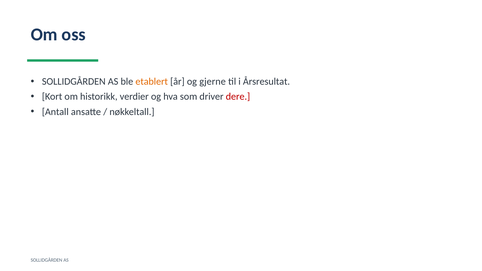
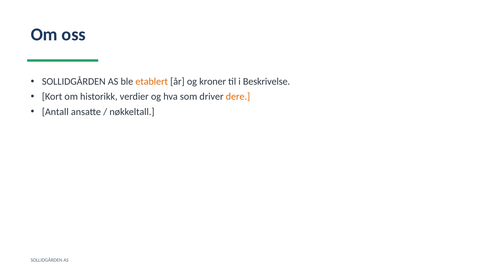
gjerne: gjerne -> kroner (213, 82)
Årsresultat: Årsresultat -> Beskrivelse (267, 82)
dere colour: red -> orange (238, 97)
